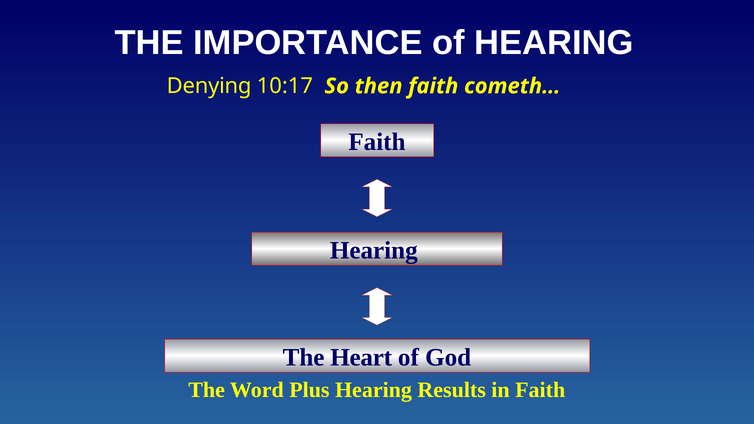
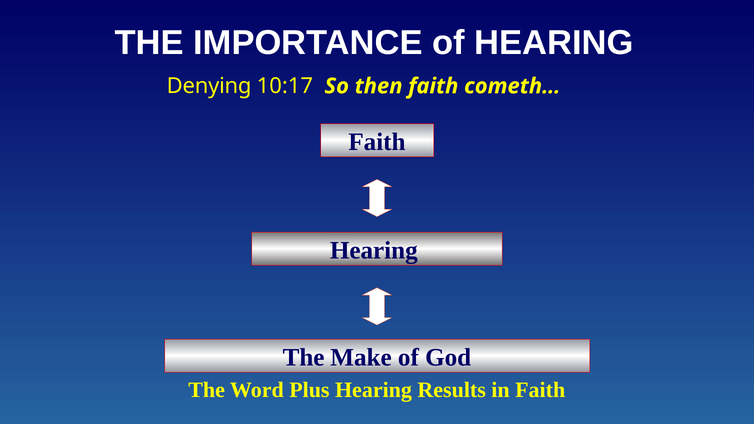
Heart: Heart -> Make (361, 358)
